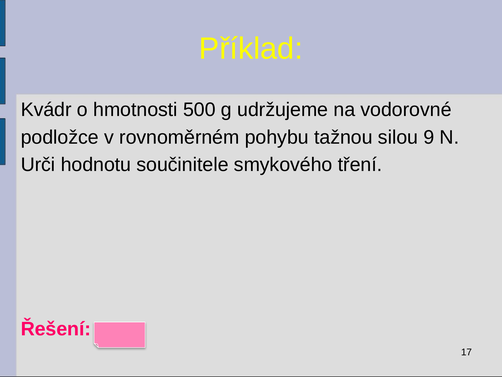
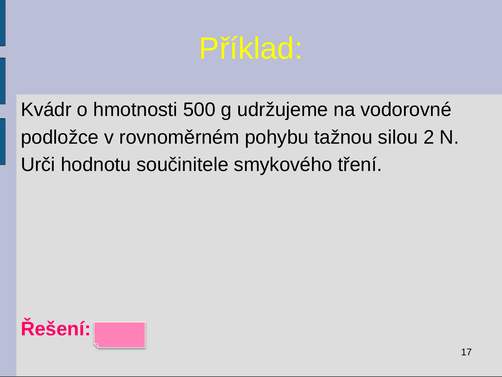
9: 9 -> 2 (429, 137)
